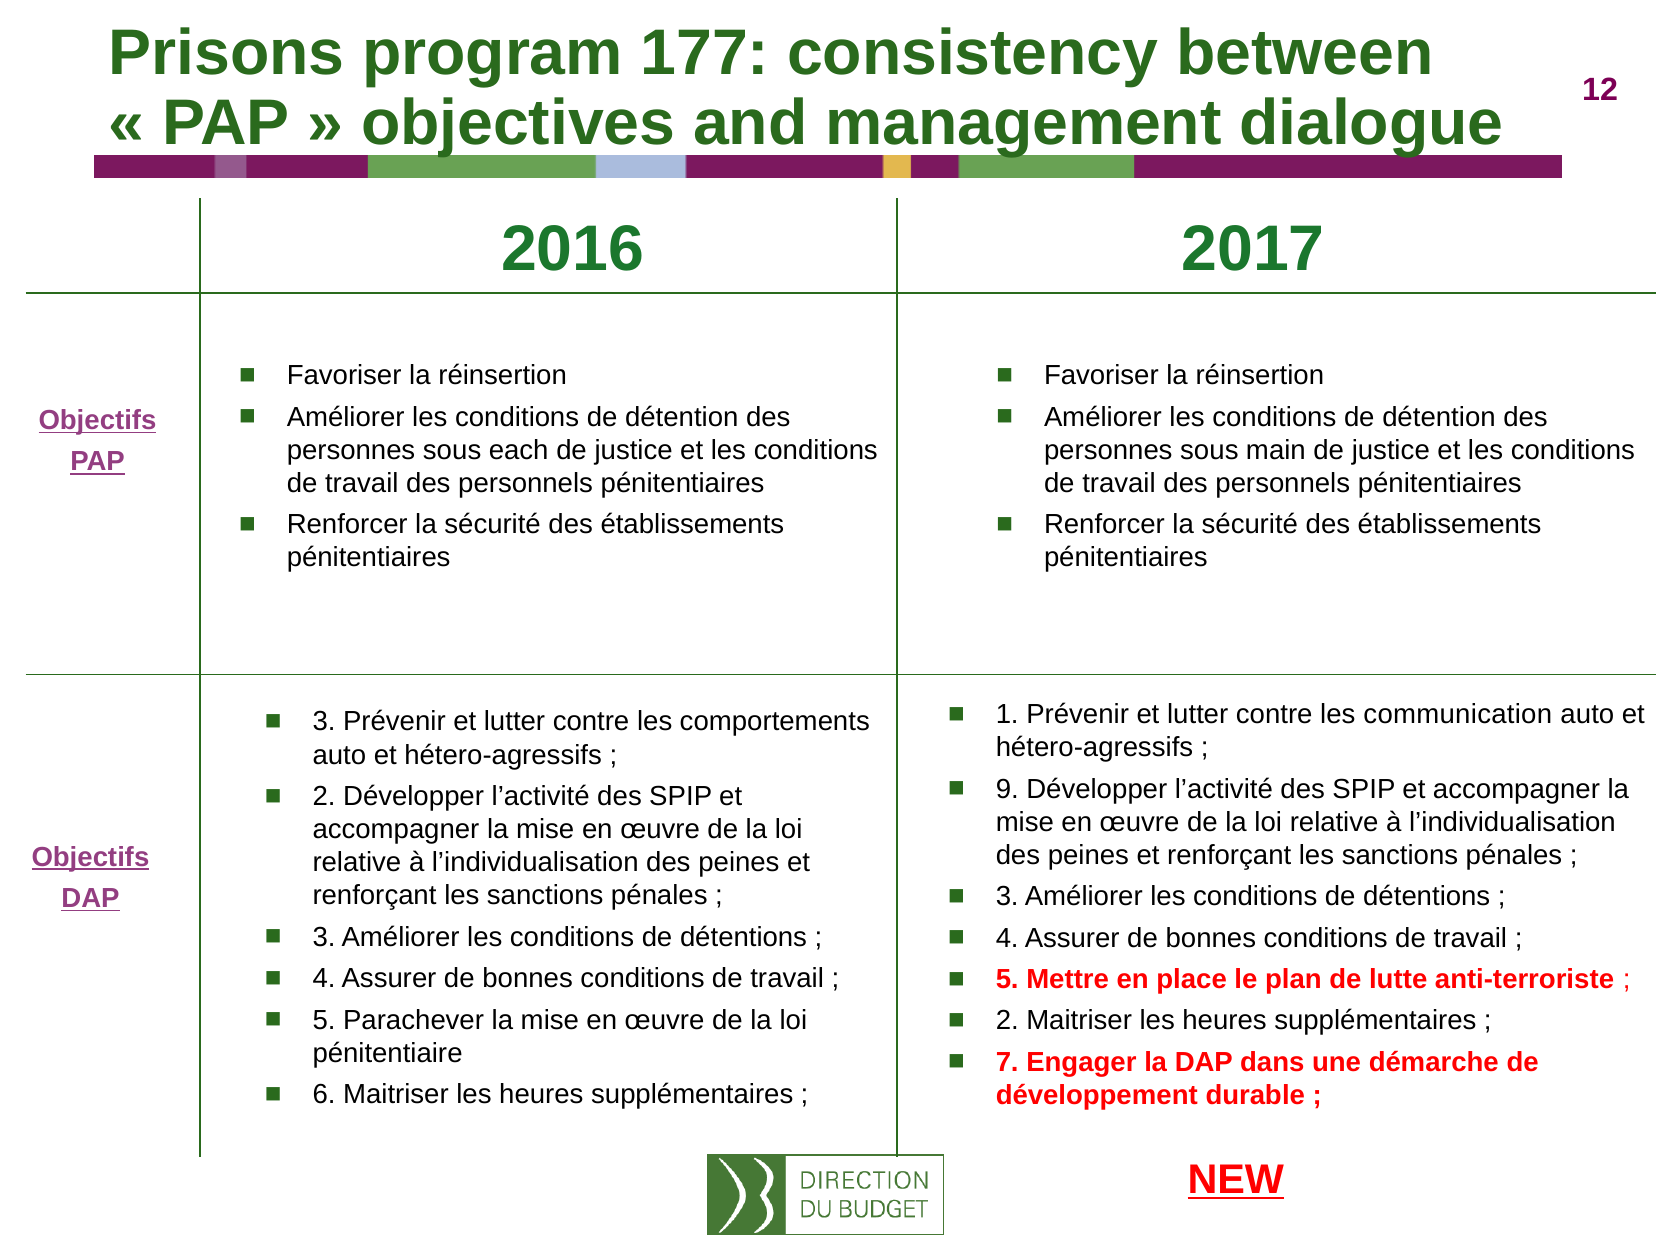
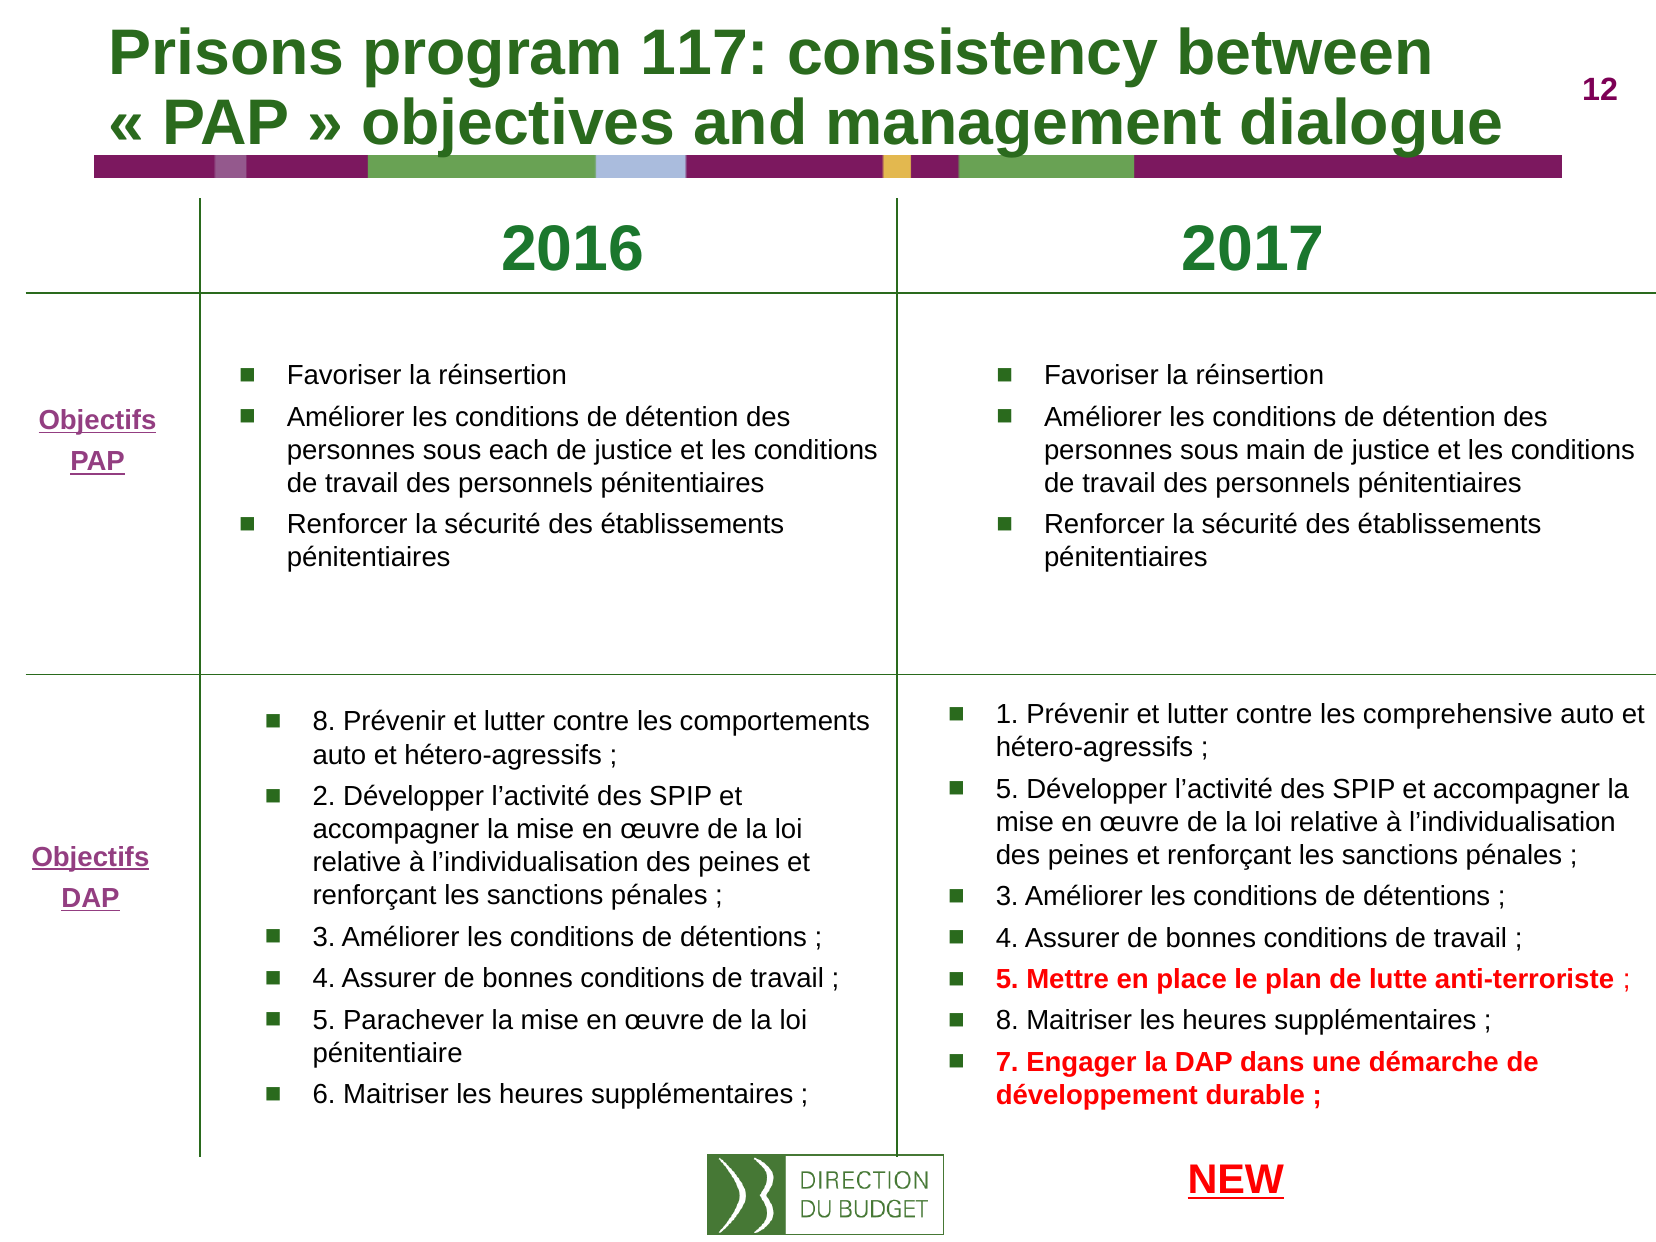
177: 177 -> 117 (705, 54)
communication: communication -> comprehensive (1458, 715)
3: 3 -> 8 (324, 722)
9: 9 -> 5 (1007, 789)
2: 2 -> 8 (1007, 1021)
